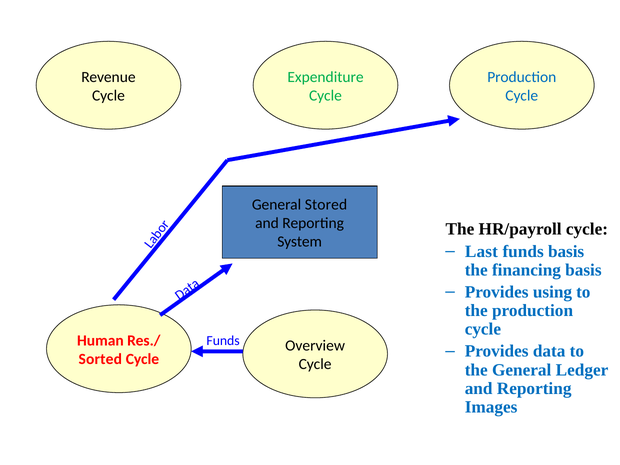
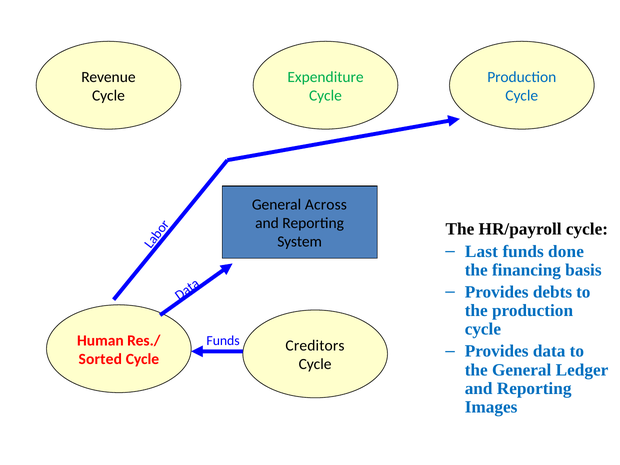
Stored: Stored -> Across (326, 205)
funds basis: basis -> done (566, 251)
using: using -> debts (552, 292)
Overview: Overview -> Creditors (315, 346)
